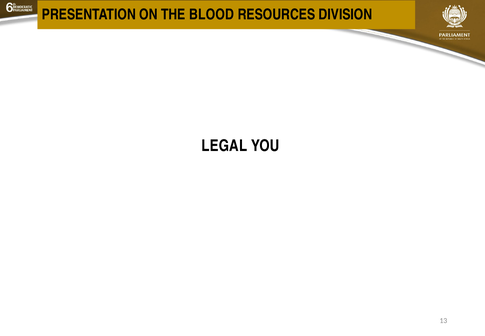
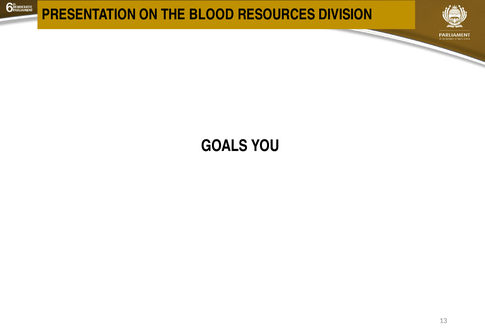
LEGAL: LEGAL -> GOALS (224, 146)
